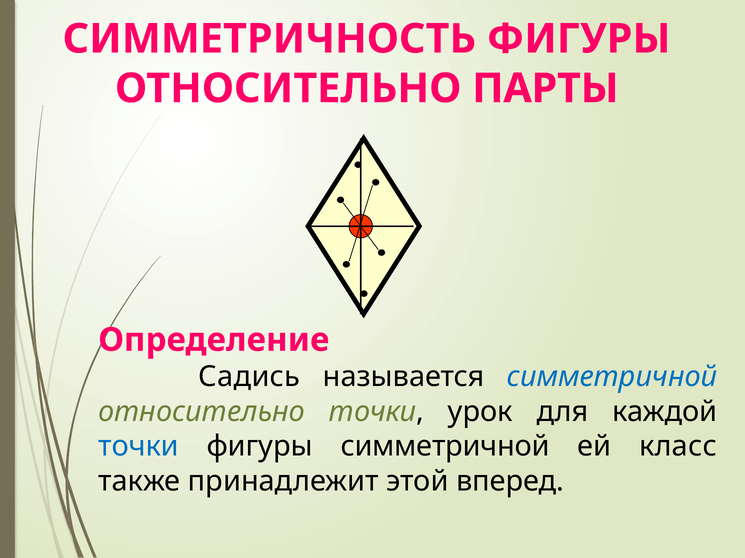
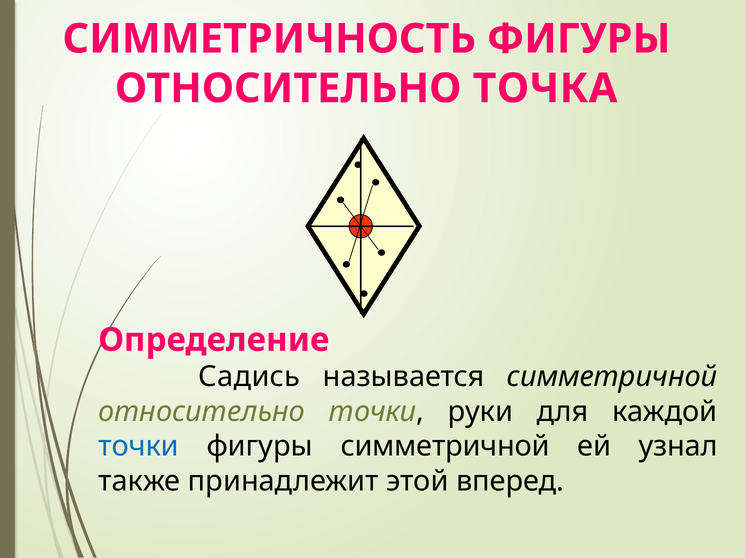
ПАРТЫ: ПАРТЫ -> ТОЧКА (545, 89)
симметричной colour: blue -> black (612, 377)
урок: урок -> руки (480, 412)
класс: класс -> узнал (678, 447)
